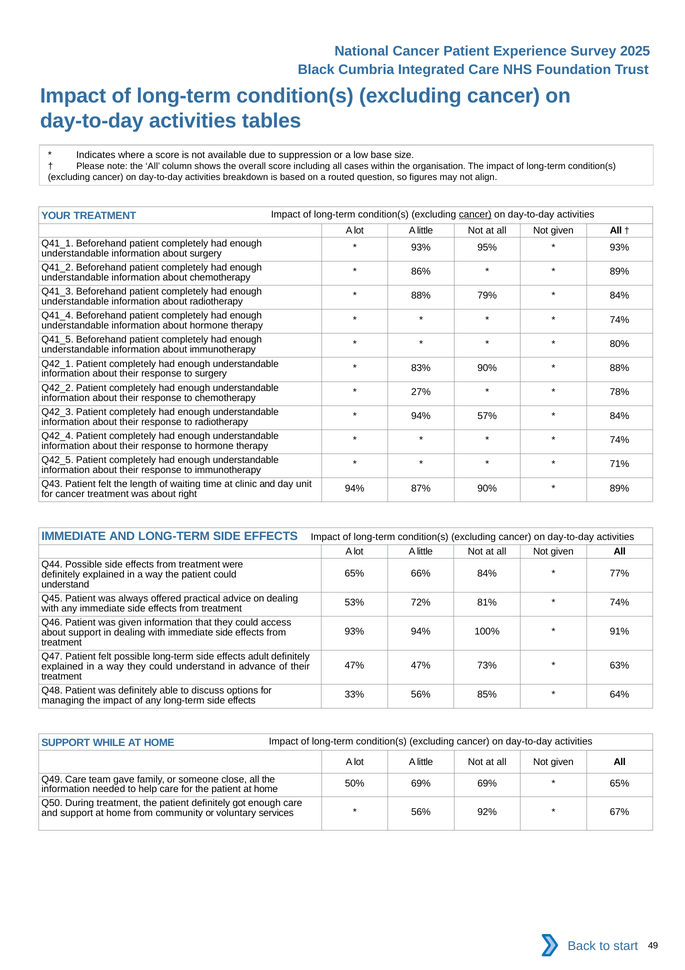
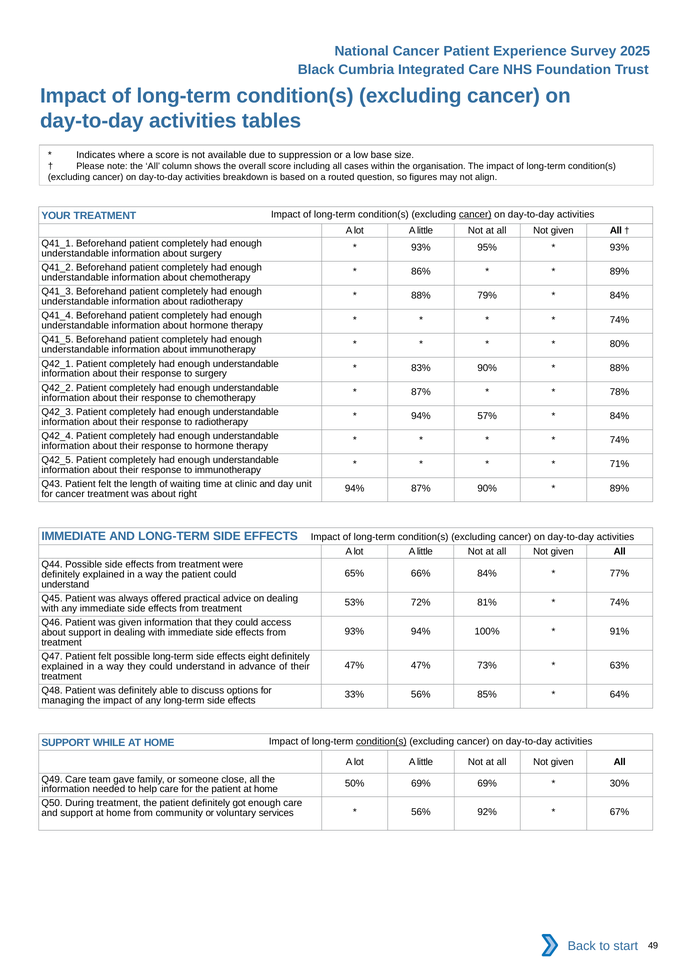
27%: 27% -> 87% (421, 392)
adult: adult -> eight (258, 656)
condition(s underline: none -> present (381, 741)
65%: 65% -> 30% (620, 783)
